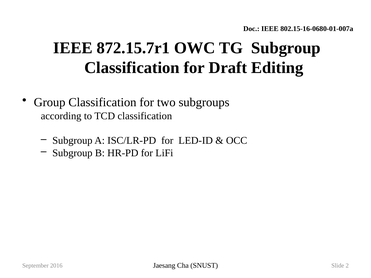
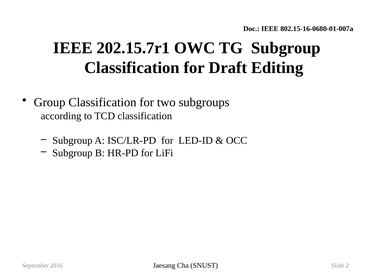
872.15.7r1: 872.15.7r1 -> 202.15.7r1 (133, 48)
